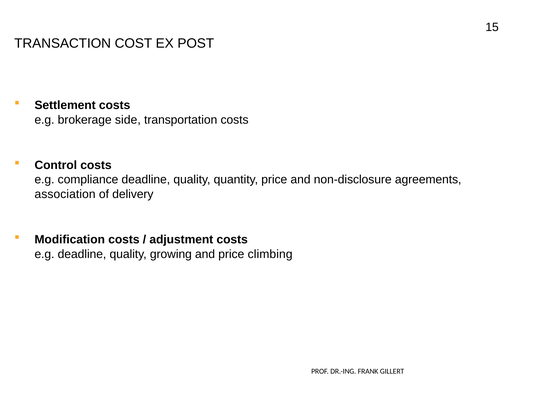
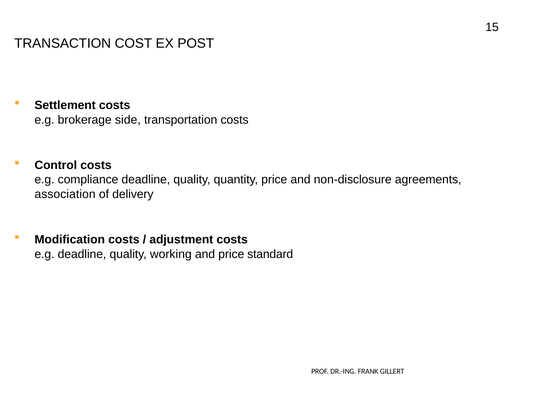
growing: growing -> working (171, 254)
climbing: climbing -> standard (270, 254)
